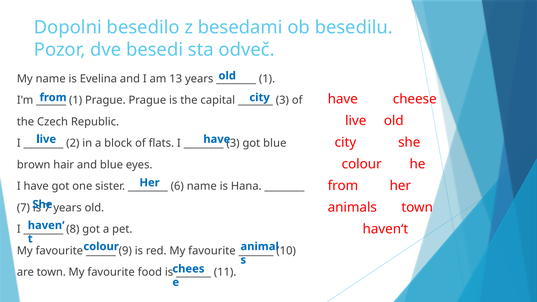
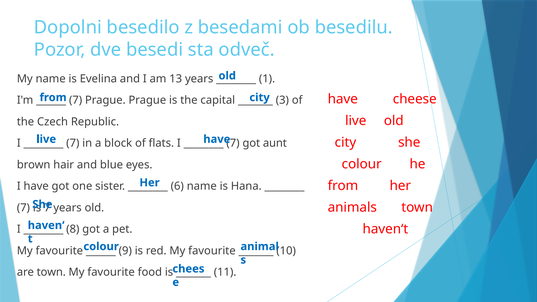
1: 1 -> 7 (76, 100)
2: 2 -> 7 (73, 143)
3: 3 -> 7 (233, 143)
got blue: blue -> aunt (275, 143)
